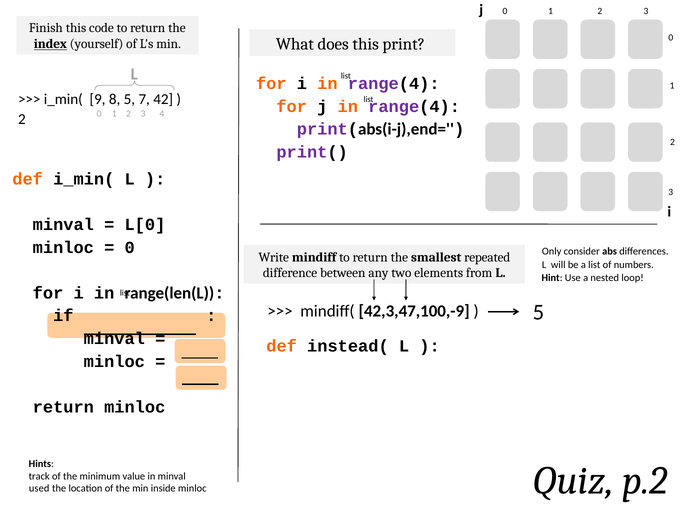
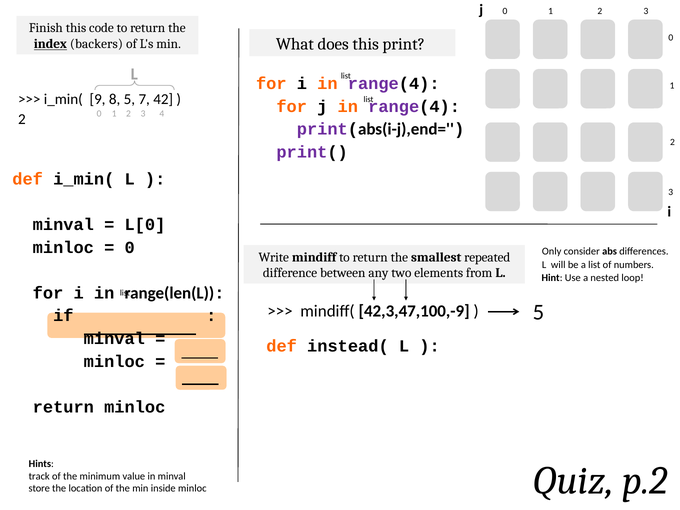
yourself: yourself -> backers (96, 44)
used: used -> store (39, 489)
